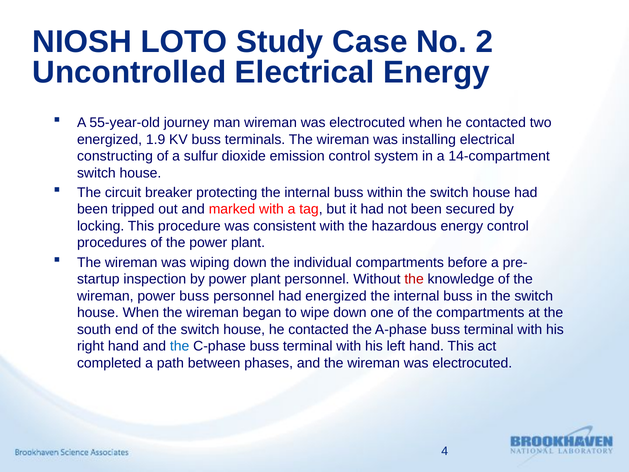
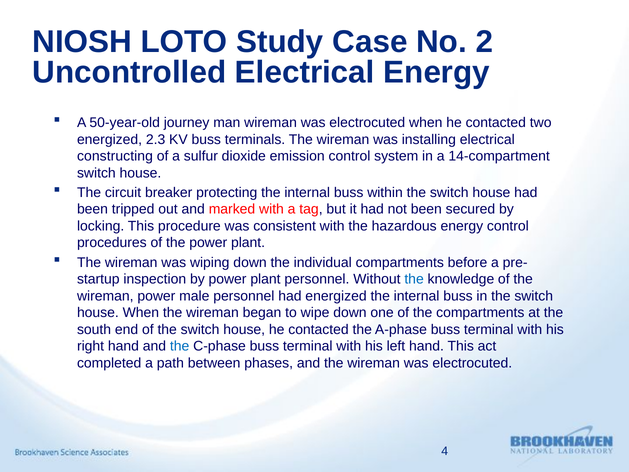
55-year-old: 55-year-old -> 50-year-old (125, 123)
1.9: 1.9 -> 2.3 (156, 139)
the colour: red -> blue (414, 279)
power buss: buss -> male (194, 296)
